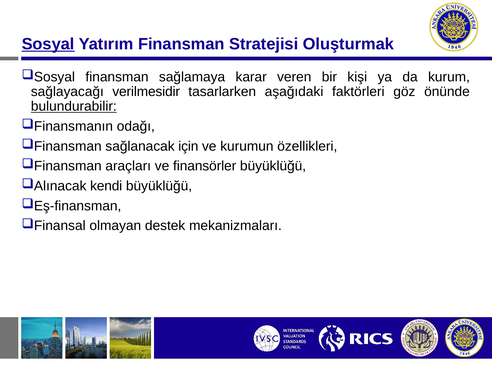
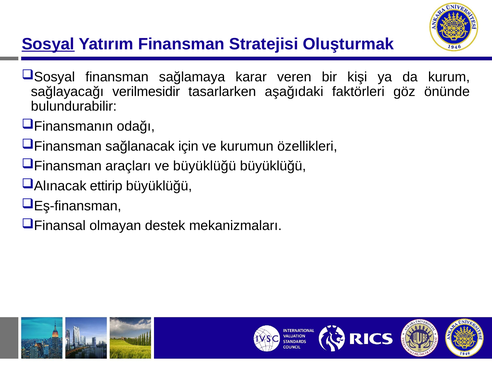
bulundurabilir underline: present -> none (74, 106)
ve finansörler: finansörler -> büyüklüğü (205, 166)
kendi: kendi -> ettirip (106, 186)
